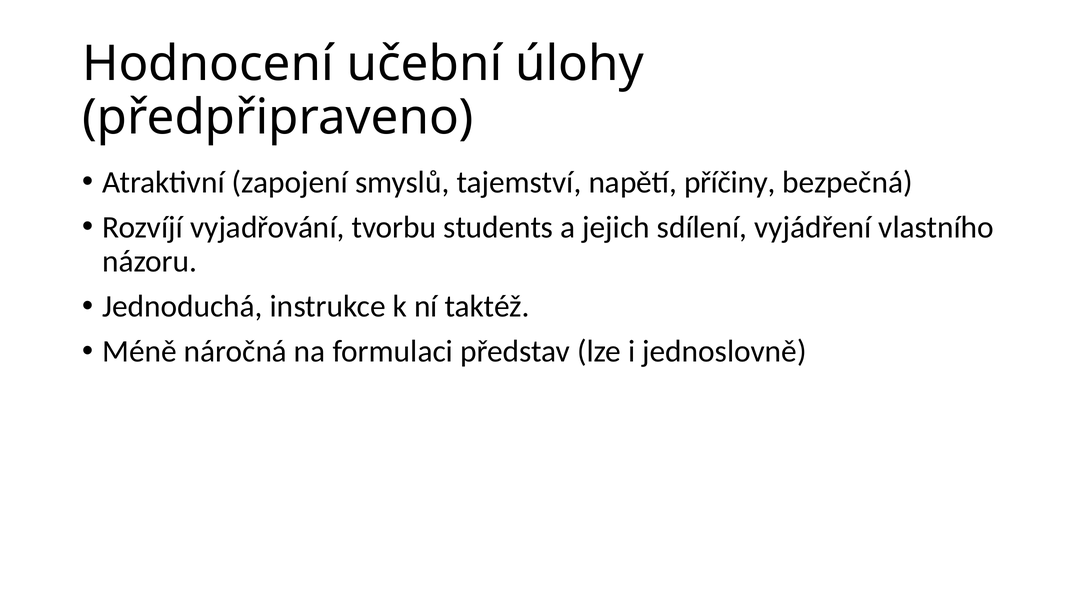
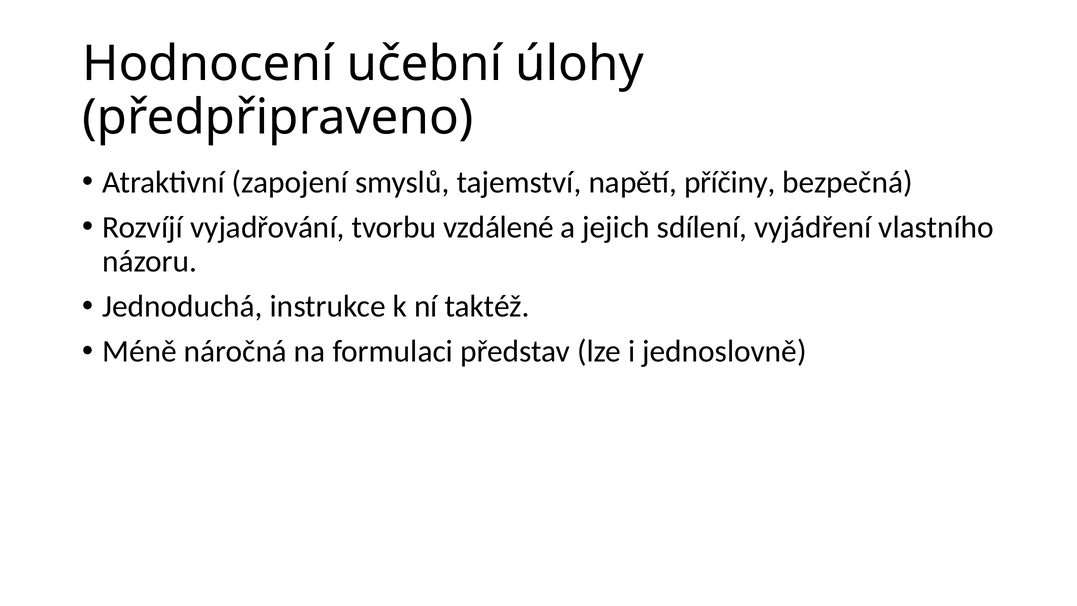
students: students -> vzdálené (498, 227)
